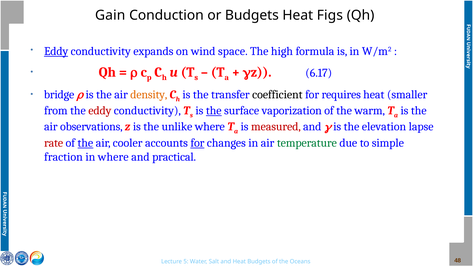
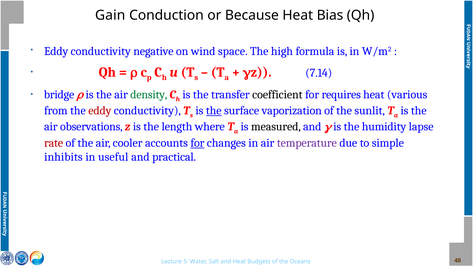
or Budgets: Budgets -> Because (252, 15)
Figs: Figs -> Bias (330, 15)
Eddy underline: present -> none (56, 51)
expands: expands -> negative (153, 51)
6.17: 6.17 -> 7.14 (319, 73)
density colour: orange -> green (149, 95)
smaller: smaller -> various (407, 95)
warm: warm -> sunlit (370, 111)
unlike: unlike -> length (177, 127)
measured colour: red -> black (276, 127)
elevation: elevation -> humidity (384, 127)
the underline: present -> none (85, 143)
temperature colour: green -> purple (307, 143)
fraction: fraction -> inhibits (63, 157)
in where: where -> useful (113, 157)
